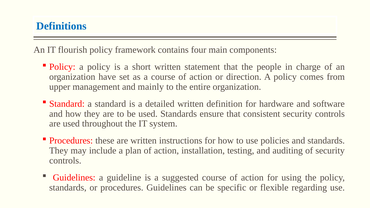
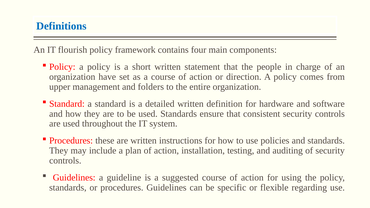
mainly: mainly -> folders (151, 87)
